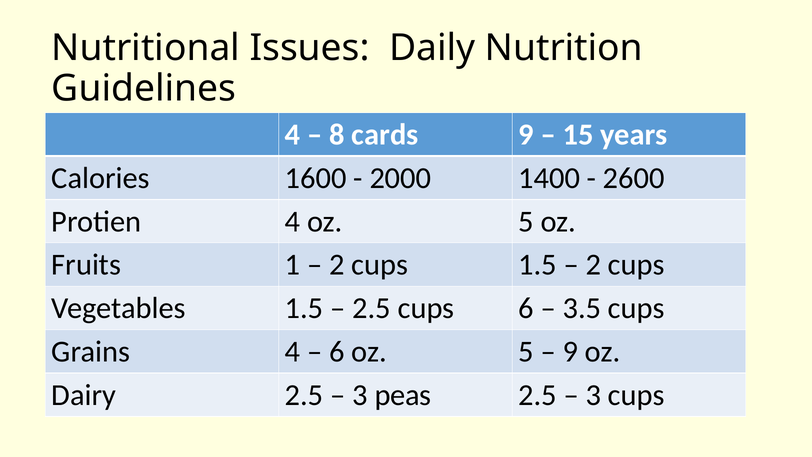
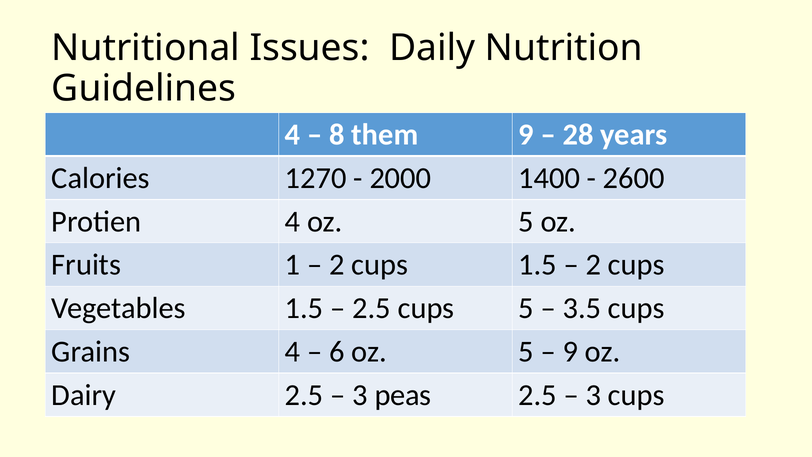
cards: cards -> them (385, 135)
15: 15 -> 28 (578, 135)
1600: 1600 -> 1270 (316, 178)
cups 6: 6 -> 5 (526, 308)
